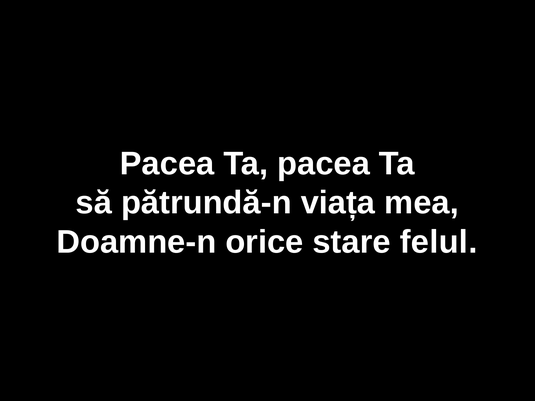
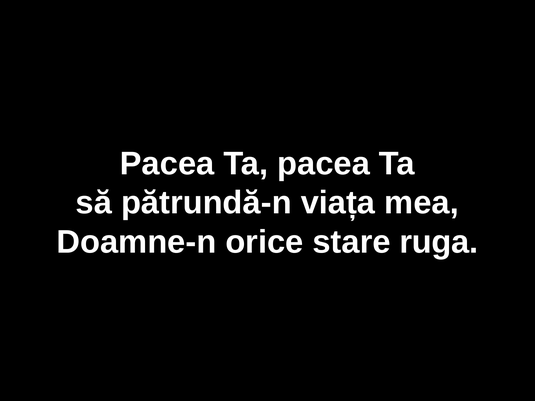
felul: felul -> ruga (439, 242)
